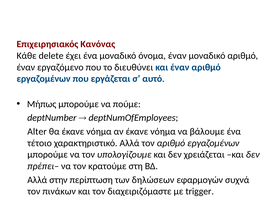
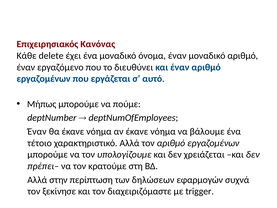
Alter: Alter -> Έναν (37, 131)
πινάκων: πινάκων -> ξεκίνησε (59, 191)
